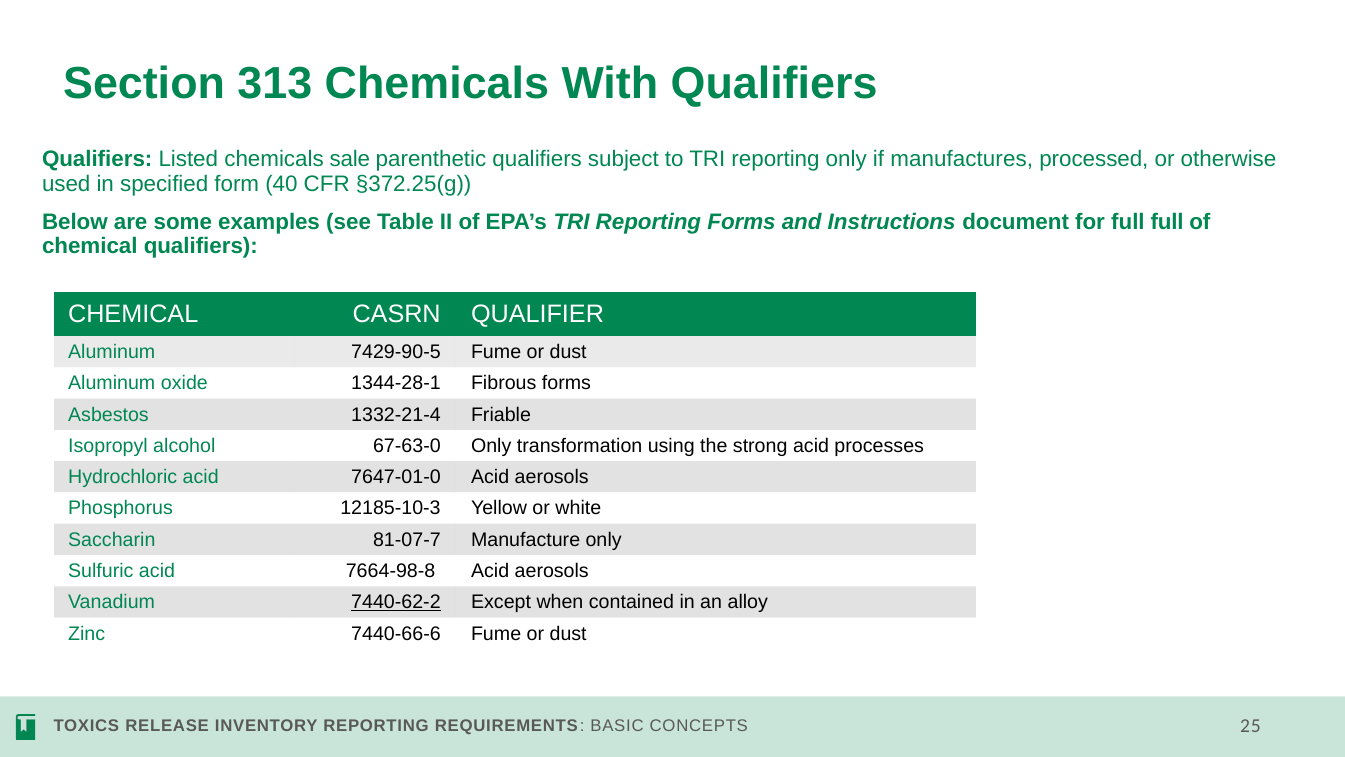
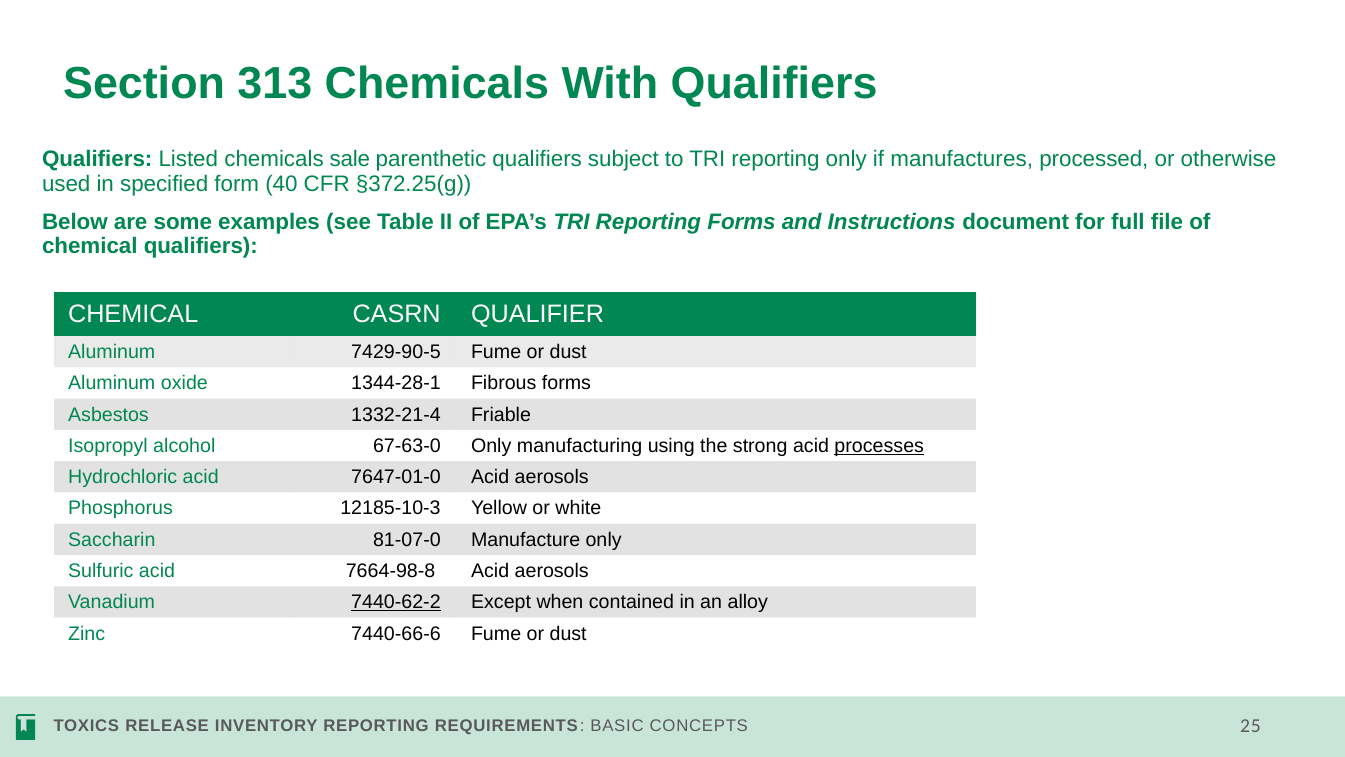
full full: full -> file (1167, 222)
transformation: transformation -> manufacturing (580, 446)
processes underline: none -> present (879, 446)
81-07-7: 81-07-7 -> 81-07-0 (407, 539)
